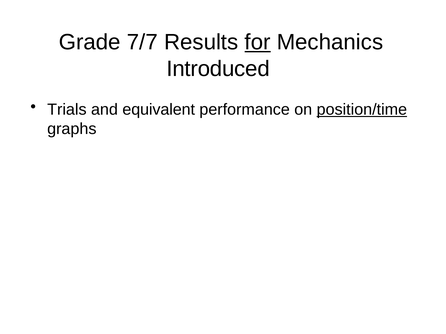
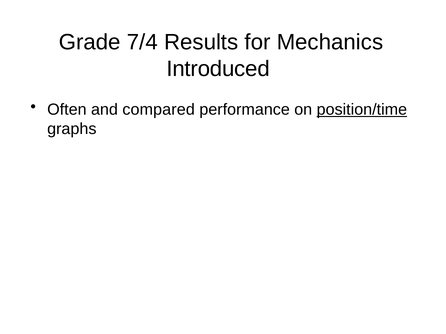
7/7: 7/7 -> 7/4 (142, 42)
for underline: present -> none (258, 42)
Trials: Trials -> Often (67, 110)
equivalent: equivalent -> compared (159, 110)
